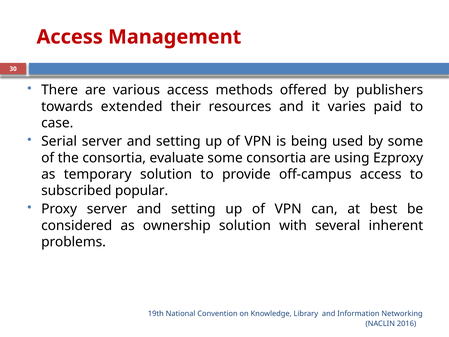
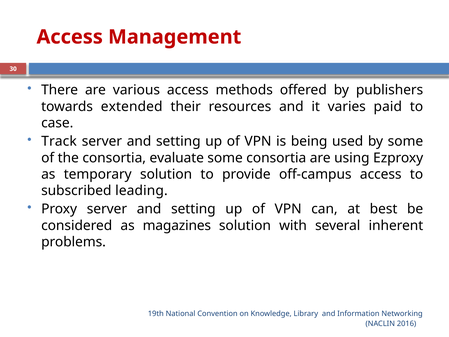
Serial: Serial -> Track (59, 141)
popular: popular -> leading (141, 191)
ownership: ownership -> magazines (177, 225)
